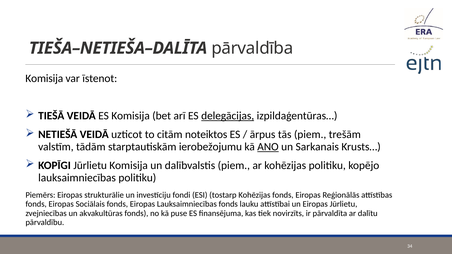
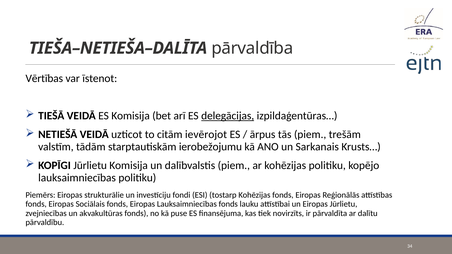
Komisija: Komisija -> Vērtības (44, 78)
noteiktos: noteiktos -> ievērojot (206, 135)
ANO underline: present -> none (268, 147)
